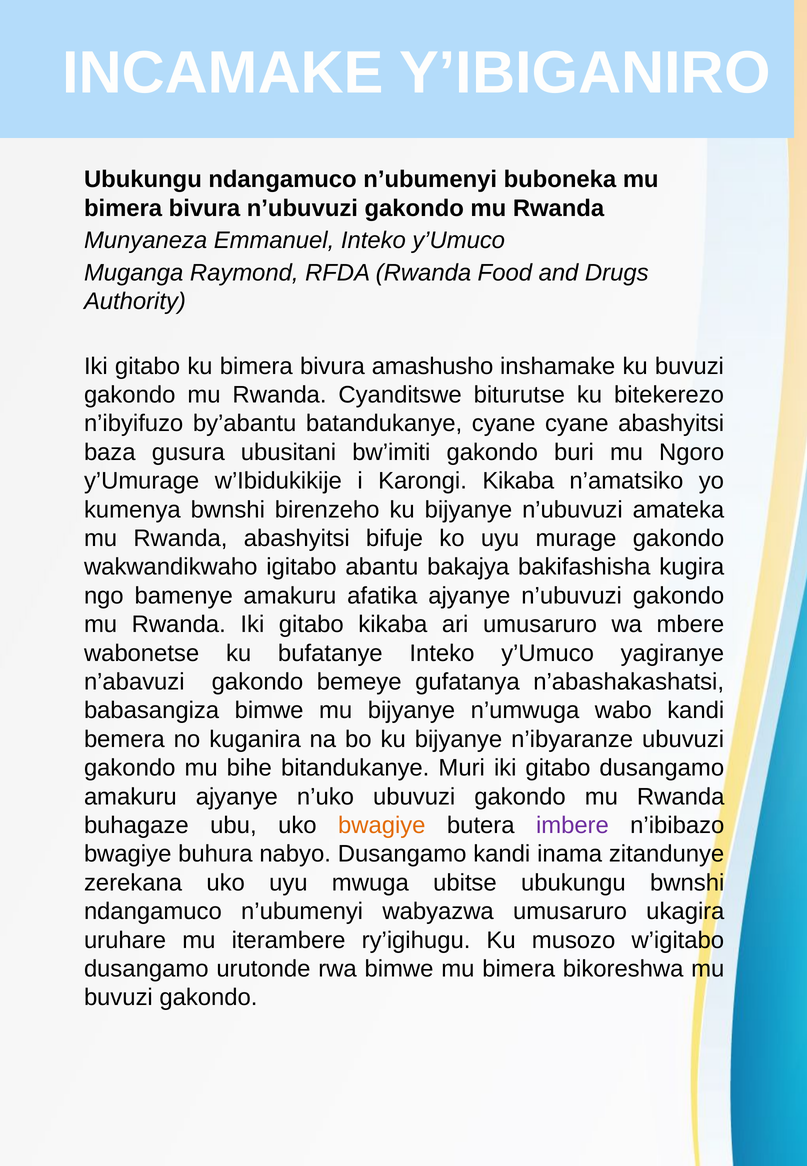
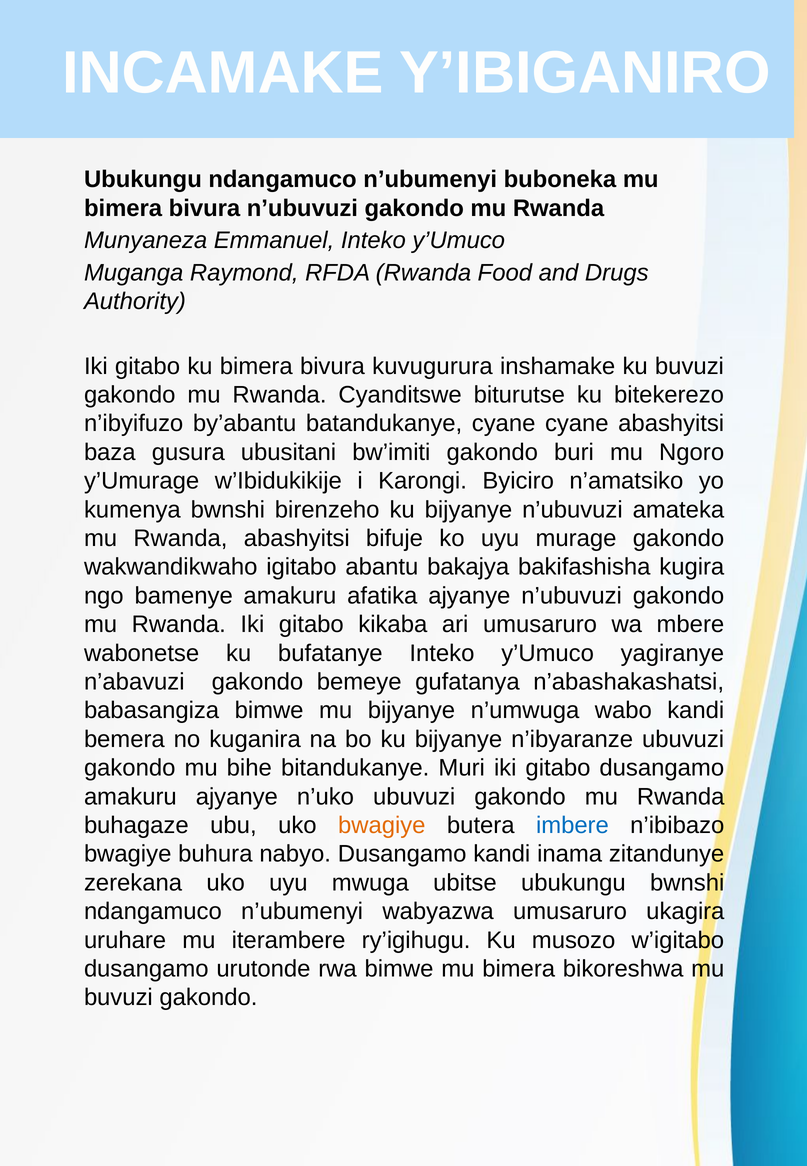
amashusho: amashusho -> kuvugurura (432, 366)
Karongi Kikaba: Kikaba -> Byiciro (518, 481)
imbere colour: purple -> blue (572, 825)
